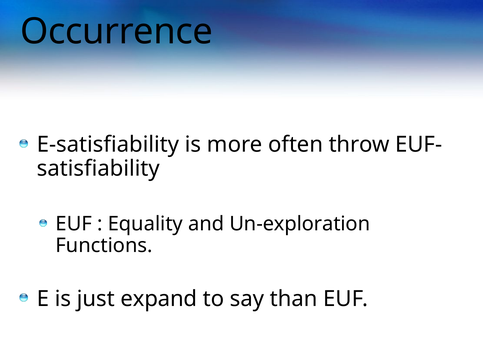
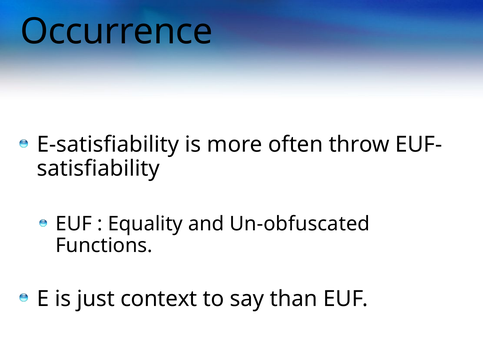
Un-exploration: Un-exploration -> Un-obfuscated (300, 223)
expand: expand -> context (159, 298)
